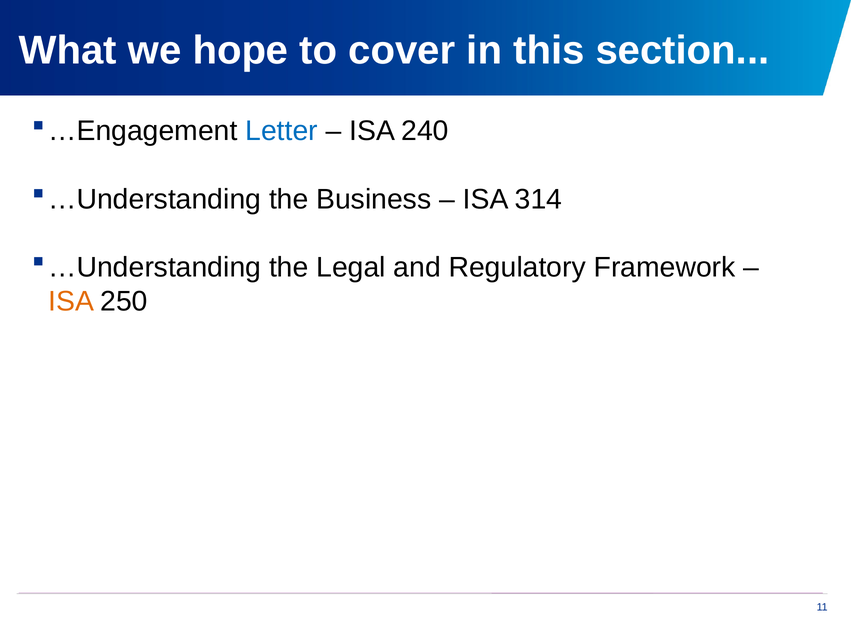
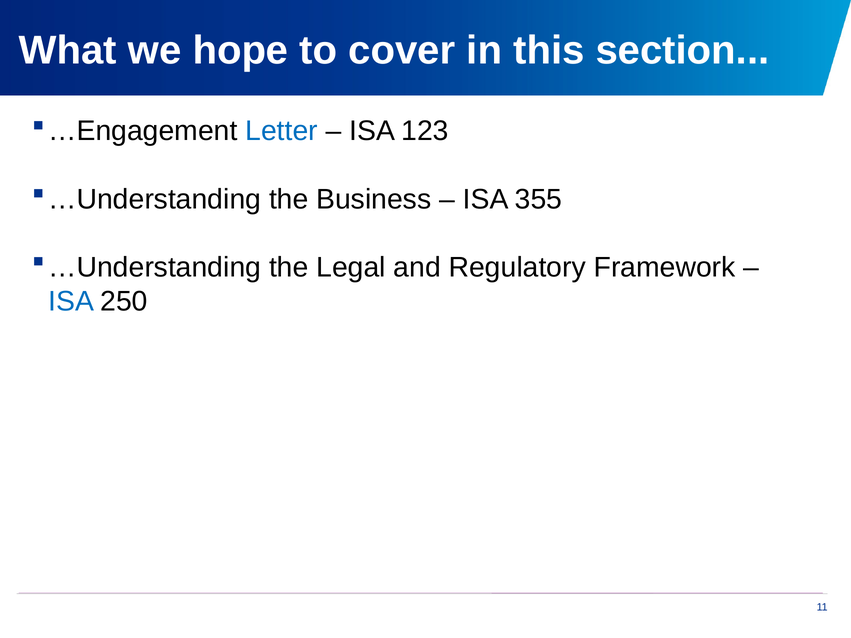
240: 240 -> 123 (425, 131)
314: 314 -> 355 (539, 199)
ISA colour: orange -> blue (71, 301)
